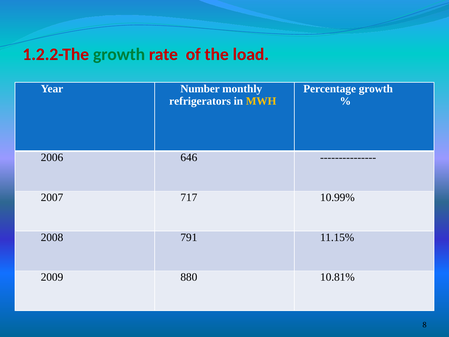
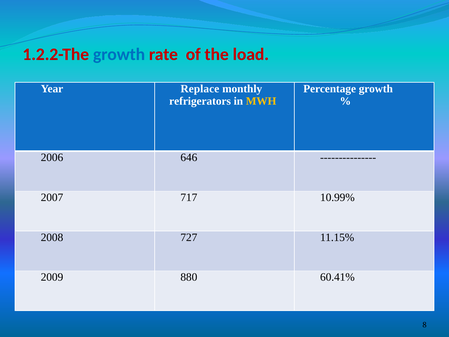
growth colour: green -> blue (119, 54)
Number: Number -> Replace (200, 89)
791: 791 -> 727 (189, 237)
10.81%: 10.81% -> 60.41% (337, 277)
